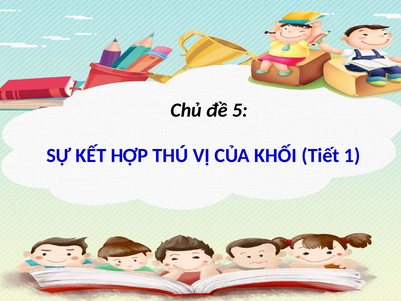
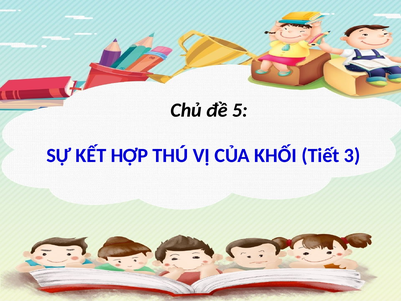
1: 1 -> 3 (352, 155)
